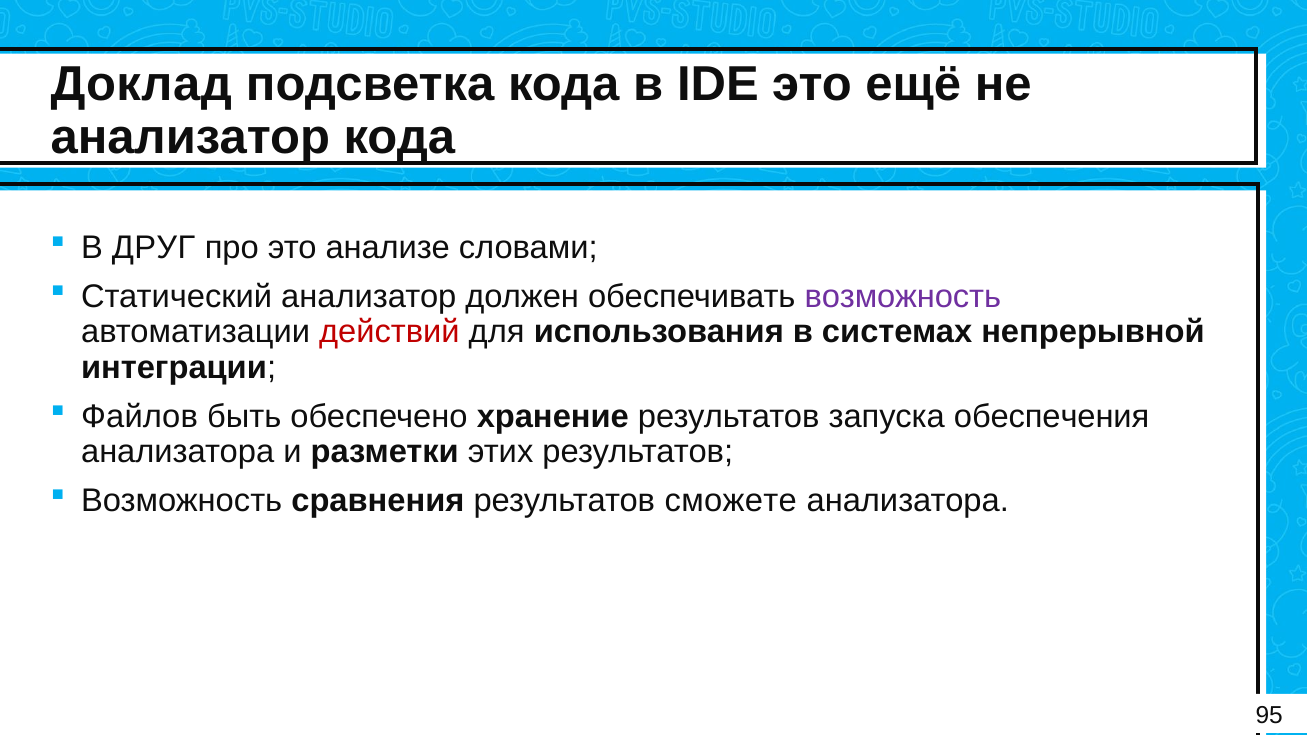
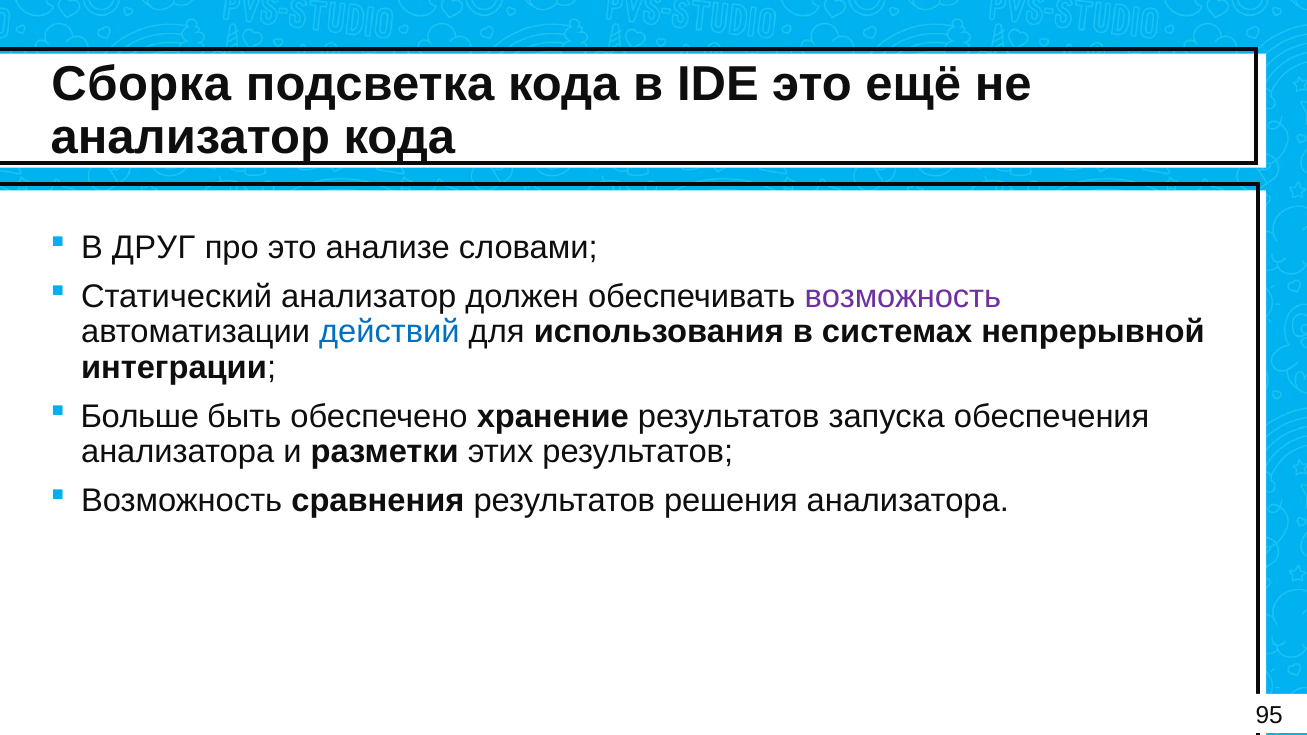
Доклад: Доклад -> Сборка (141, 85)
действий colour: red -> blue (389, 332)
Файлов: Файлов -> Больше (140, 416)
сможете: сможете -> решения (731, 501)
